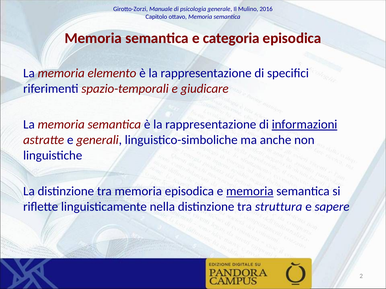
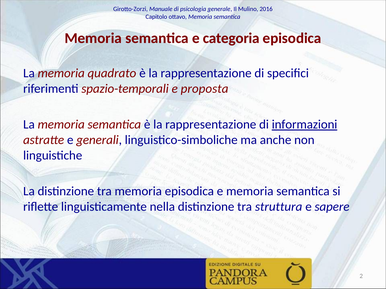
elemento: elemento -> quadrato (112, 73)
giudicare: giudicare -> proposta (205, 89)
memoria underline: present -> none (250, 192)
